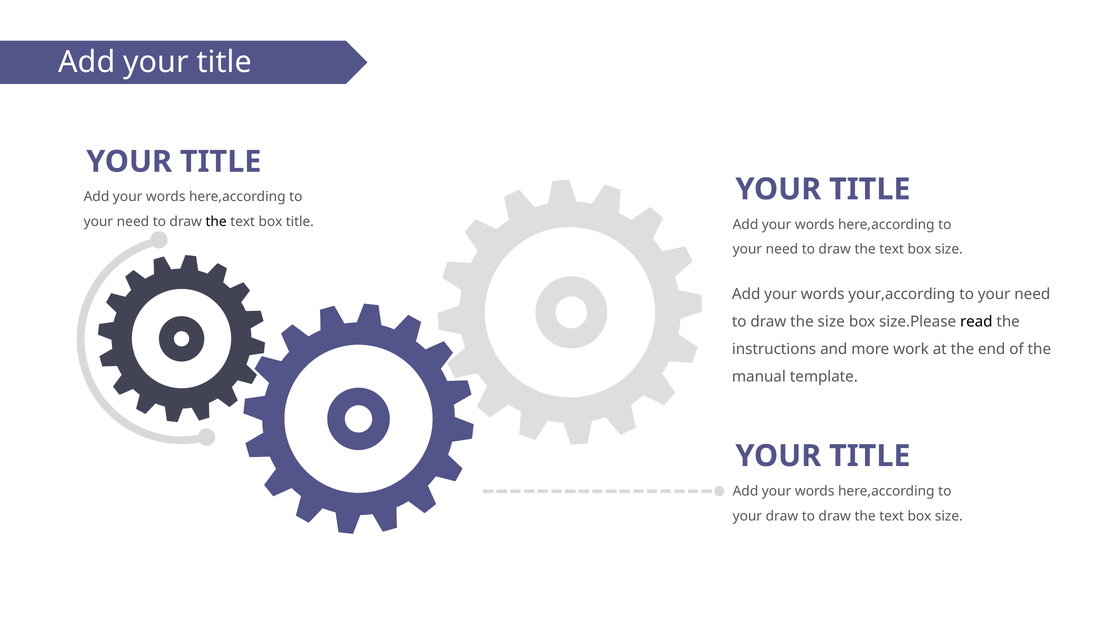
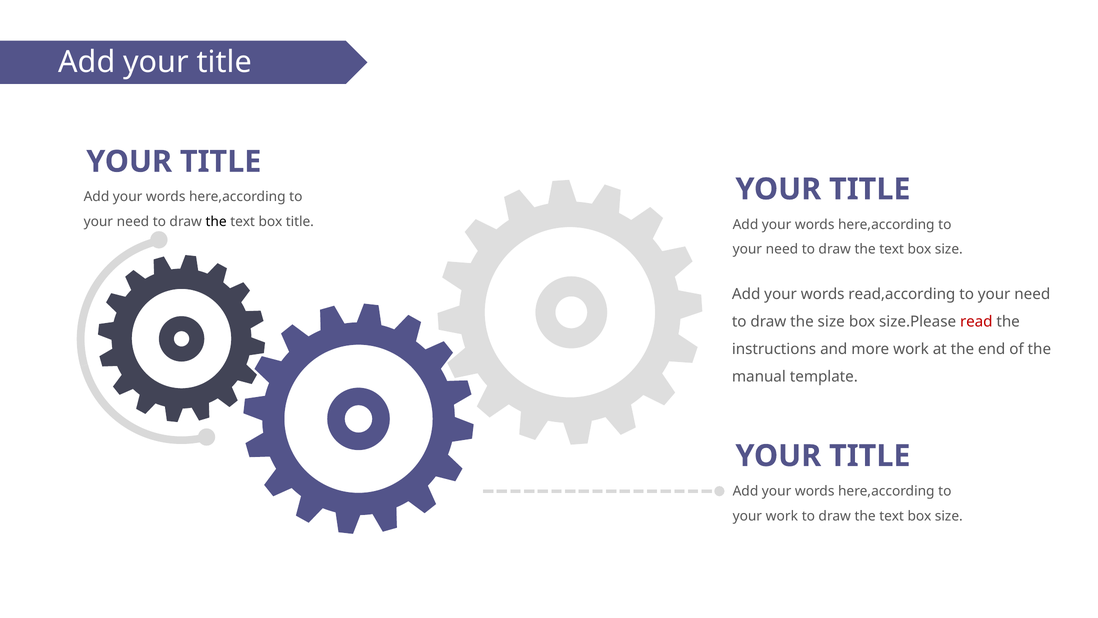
your,according: your,according -> read,according (902, 294)
read colour: black -> red (976, 322)
your draw: draw -> work (782, 516)
